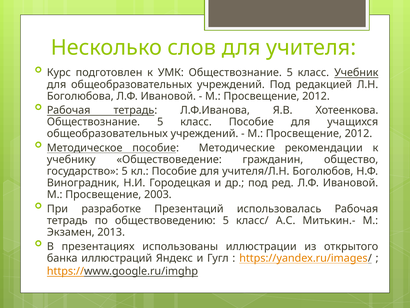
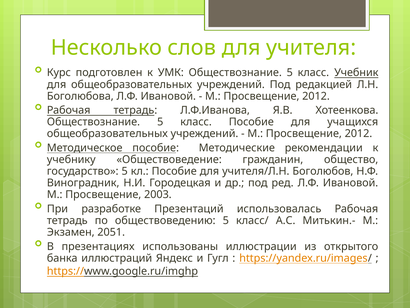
2013: 2013 -> 2051 (111, 232)
